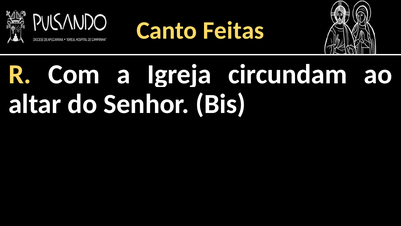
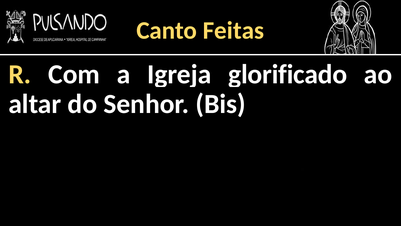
circundam: circundam -> glorificado (288, 74)
